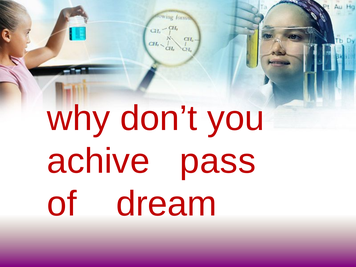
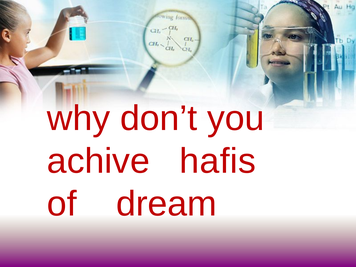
pass: pass -> hafis (218, 161)
